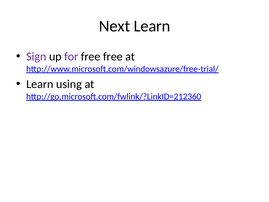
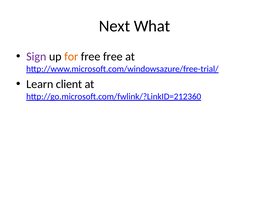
Next Learn: Learn -> What (152, 26)
for colour: purple -> orange (71, 56)
using: using -> client (69, 84)
